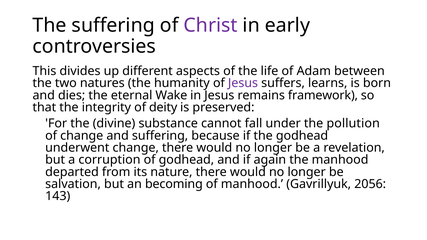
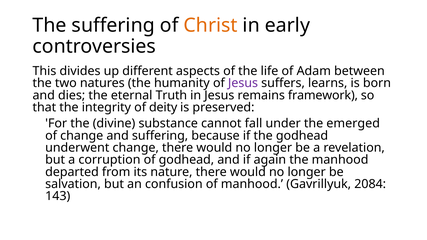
Christ colour: purple -> orange (211, 25)
Wake: Wake -> Truth (171, 95)
pollution: pollution -> emerged (353, 124)
becoming: becoming -> confusion (174, 184)
2056: 2056 -> 2084 (370, 184)
